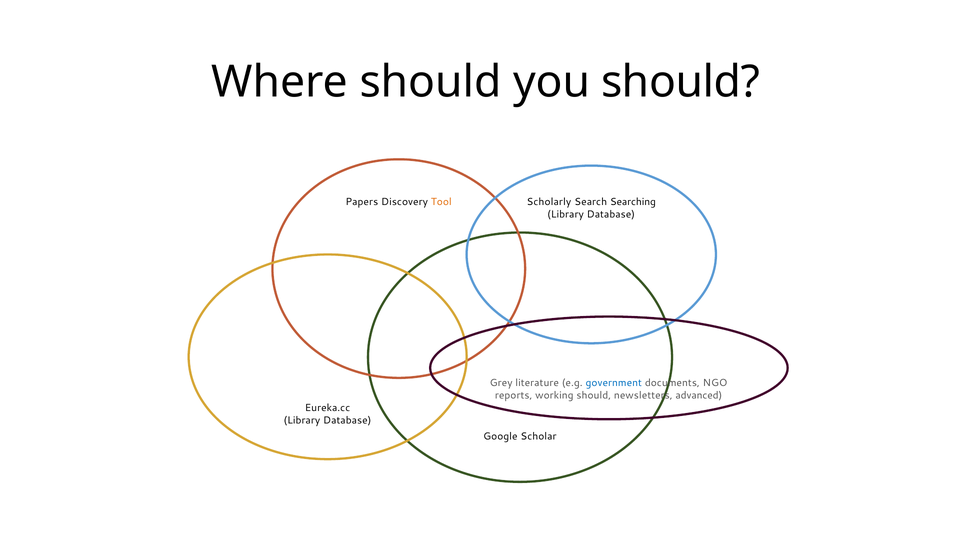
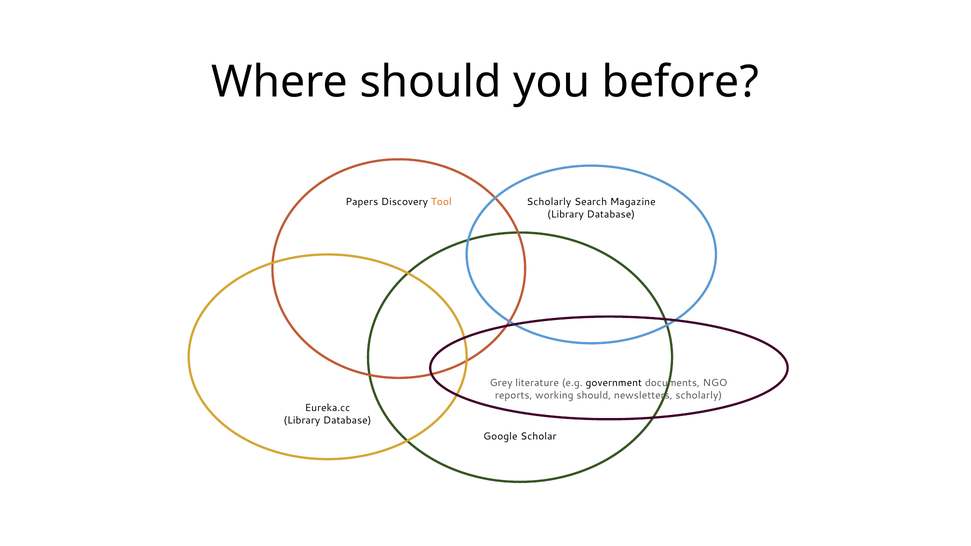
you should: should -> before (680, 82)
Searching: Searching -> Magazine (633, 202)
government colour: blue -> black (614, 383)
newsletters advanced: advanced -> scholarly (699, 395)
